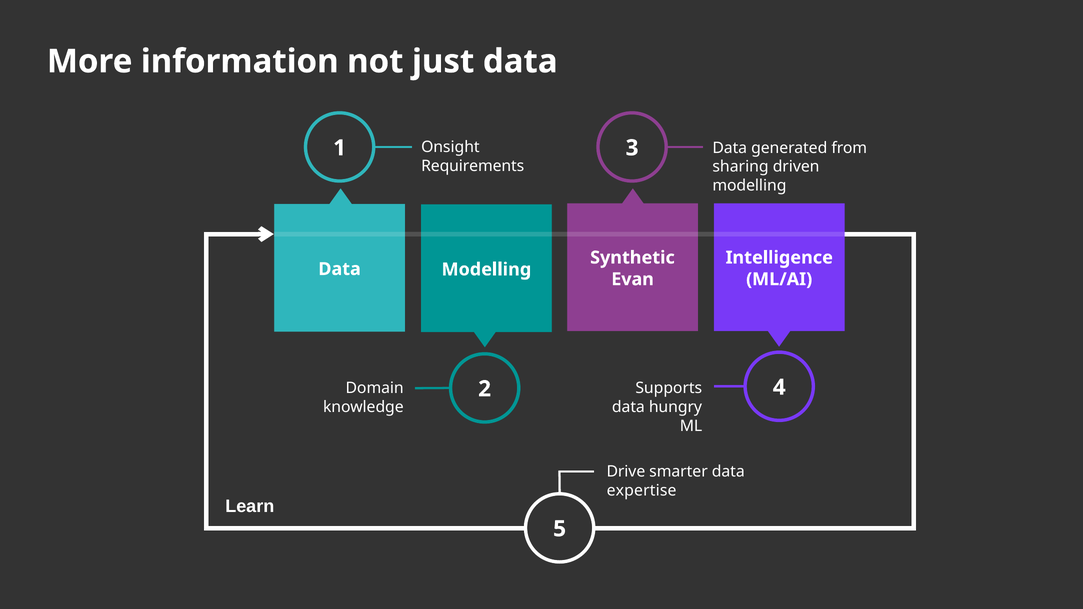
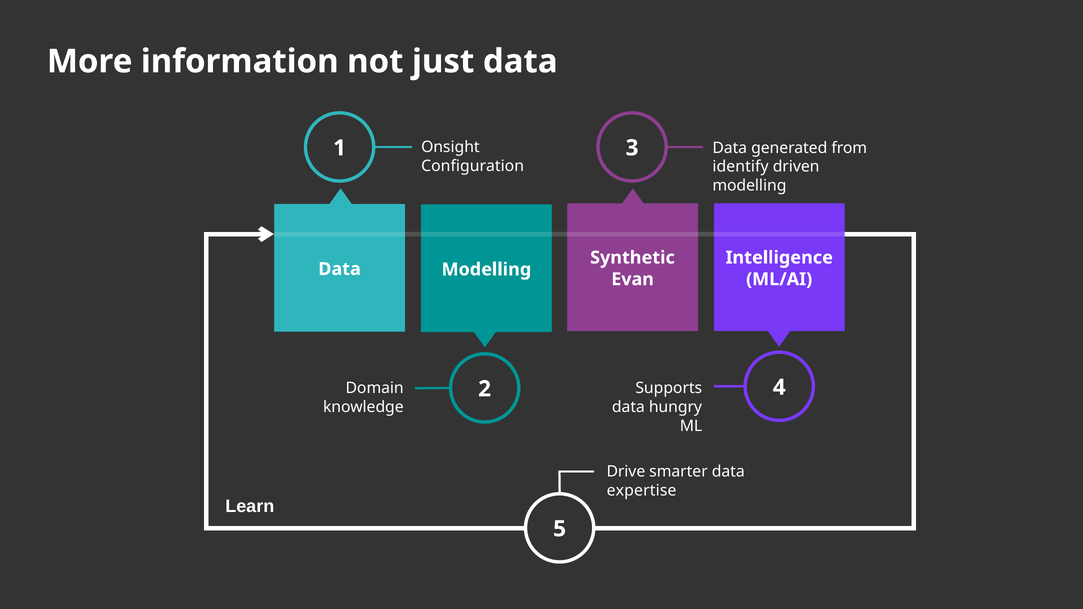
Requirements: Requirements -> Configuration (473, 166)
sharing: sharing -> identify (741, 167)
